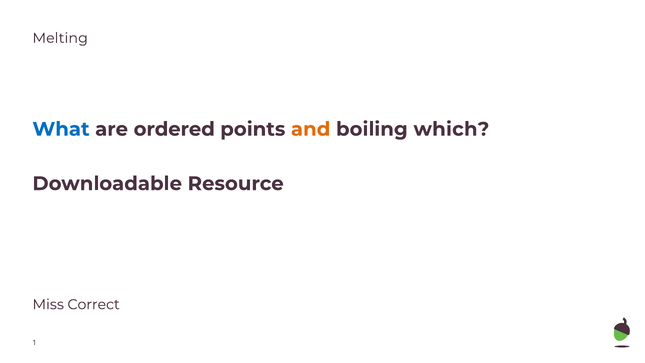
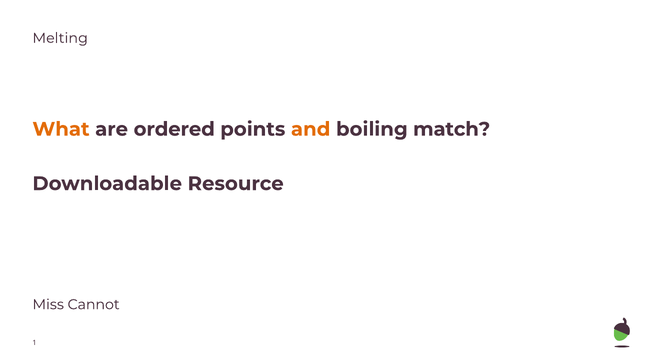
What colour: blue -> orange (61, 129)
which: which -> match (452, 129)
Correct: Correct -> Cannot (94, 304)
